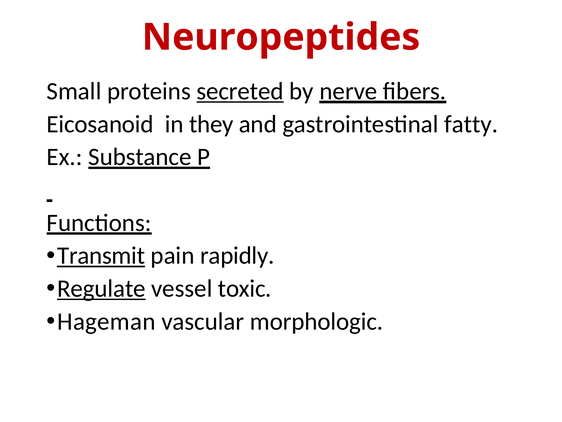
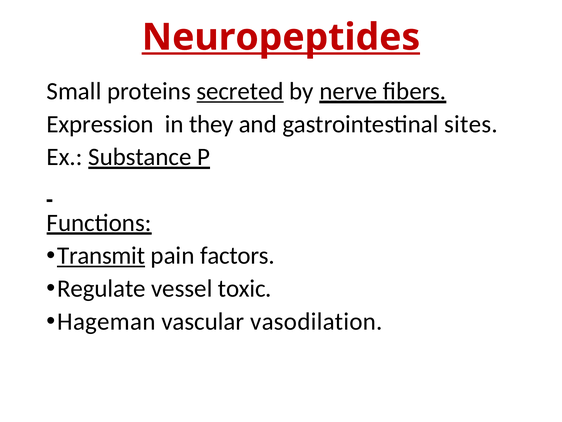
Neuropeptides underline: none -> present (281, 37)
Eicosanoid: Eicosanoid -> Expression (100, 124)
fatty: fatty -> sites (471, 124)
rapidly: rapidly -> factors (237, 255)
Regulate underline: present -> none (101, 288)
morphologic: morphologic -> vasodilation (316, 321)
